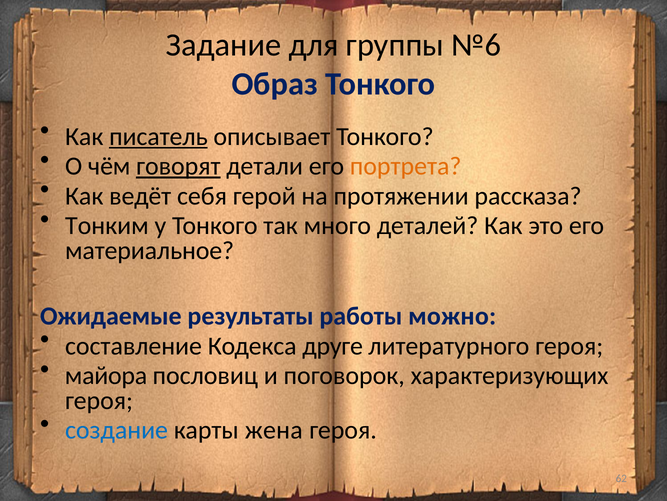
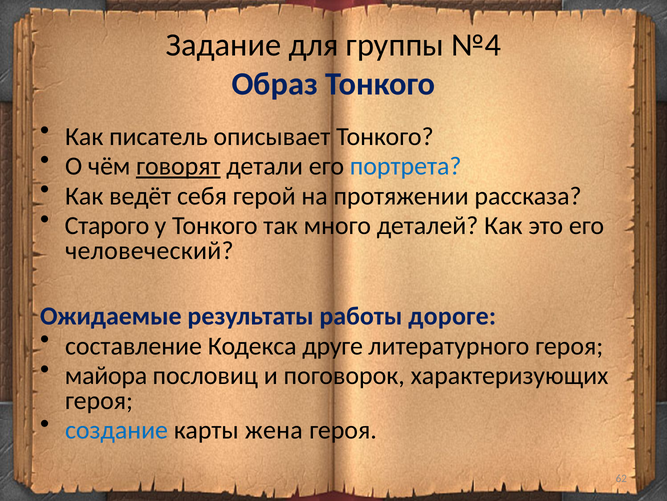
№6: №6 -> №4 (476, 45)
писатель underline: present -> none (158, 136)
портрета colour: orange -> blue (406, 166)
Тонким: Тонким -> Старого (107, 225)
материальное: материальное -> человеческий (149, 250)
можно: можно -> дороге (452, 316)
